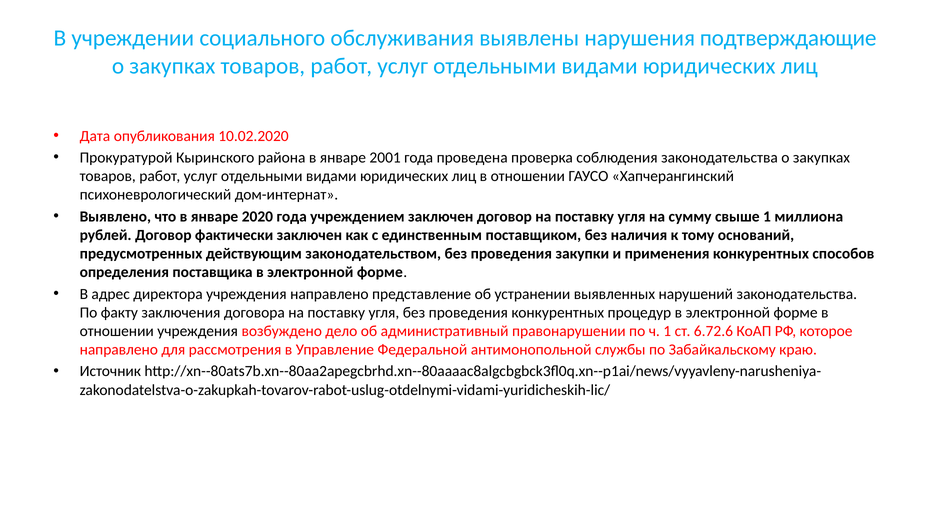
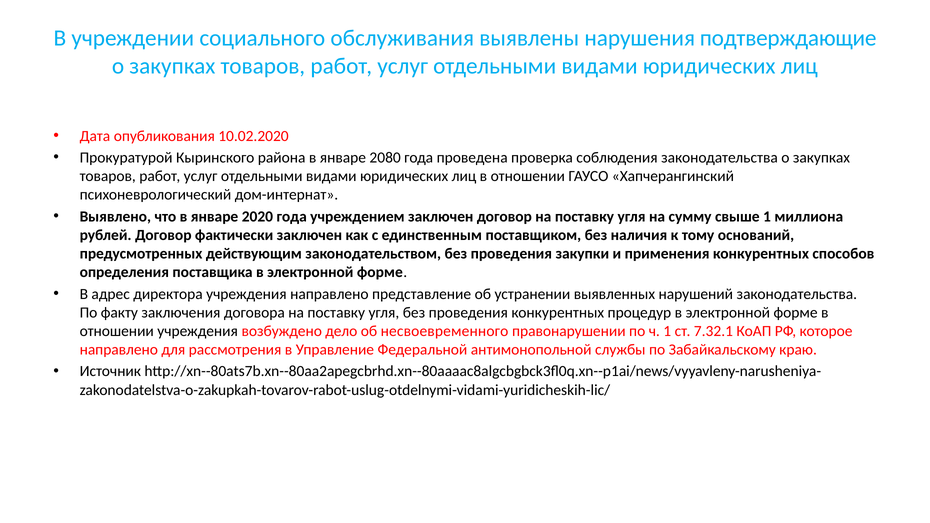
2001: 2001 -> 2080 (385, 158)
административный: административный -> несвоевременного (445, 331)
6.72.6: 6.72.6 -> 7.32.1 (713, 331)
